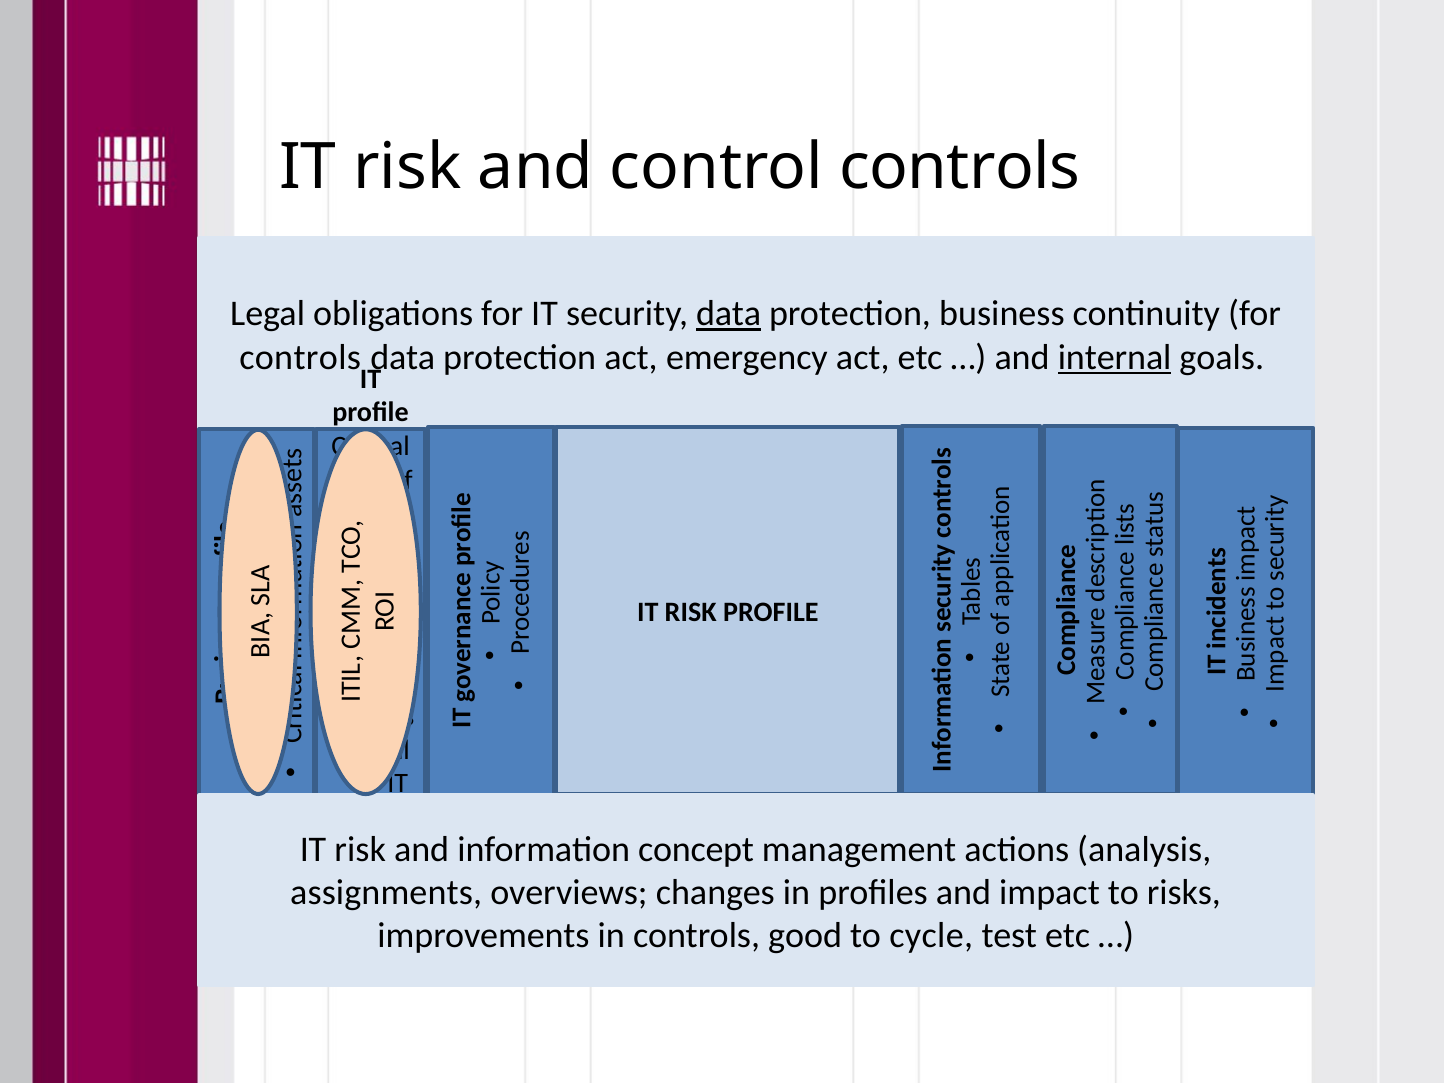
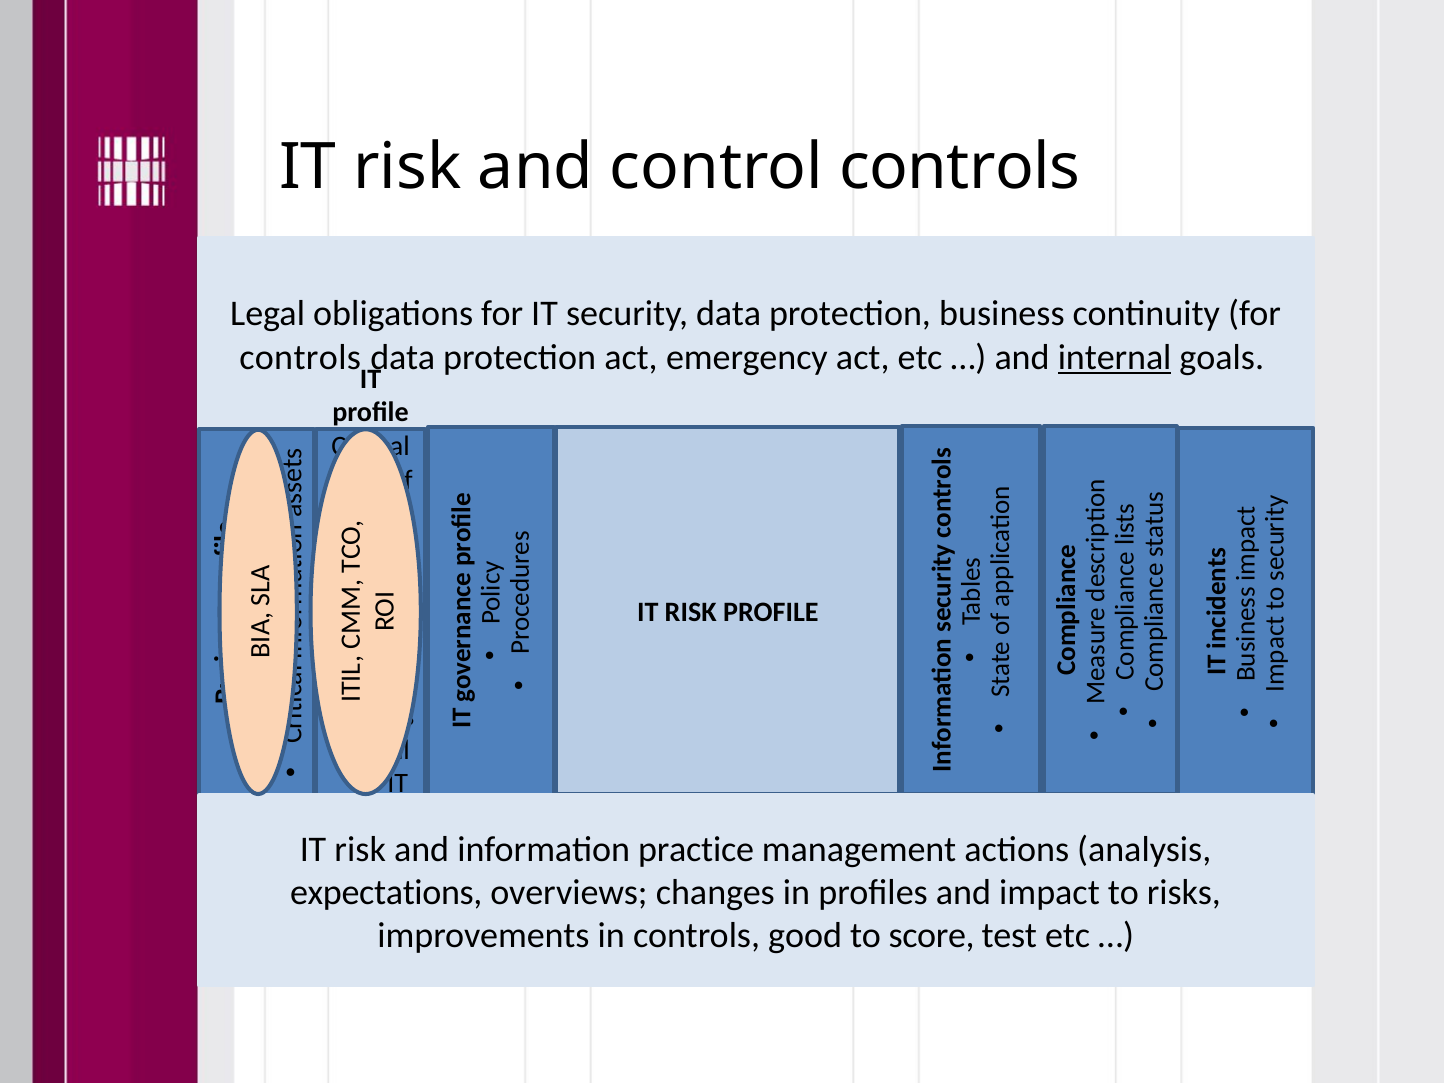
data underline: present -> none (729, 314)
concept: concept -> practice (696, 849)
assignments: assignments -> expectations (386, 893)
cycle: cycle -> score (932, 936)
